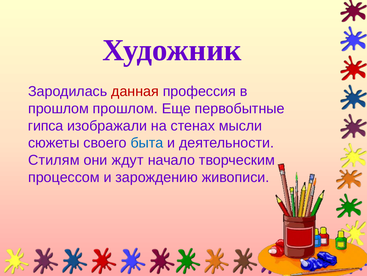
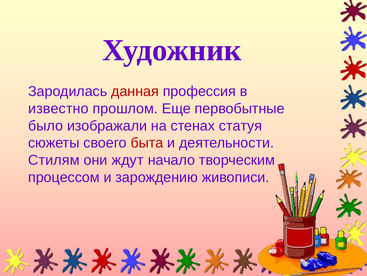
прошлом: прошлом -> известно (58, 108)
гипса: гипса -> было (46, 125)
мысли: мысли -> статуя (240, 125)
быта colour: blue -> red (147, 143)
